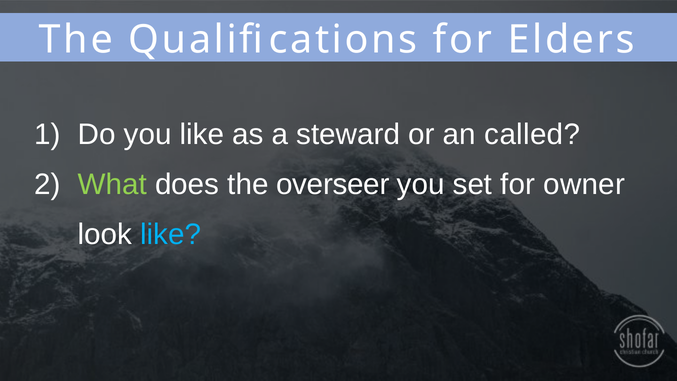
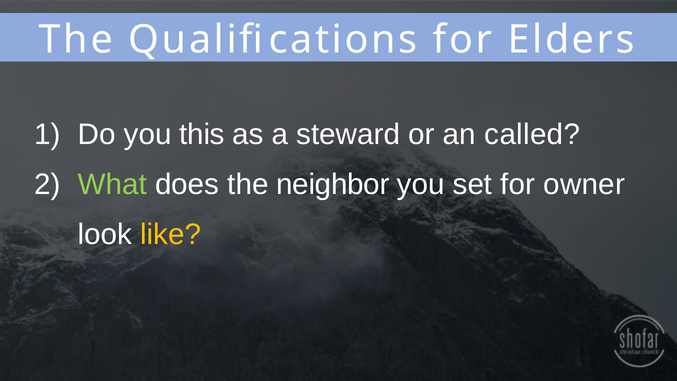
you like: like -> this (202, 135)
overseer: overseer -> neighbor (333, 184)
like colour: light blue -> yellow (171, 234)
